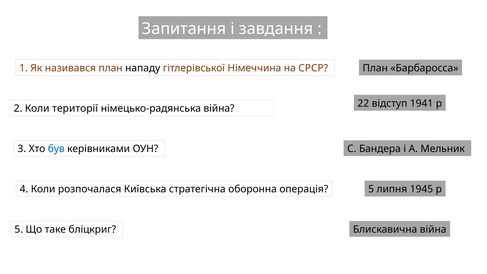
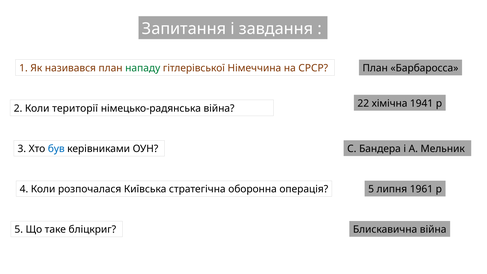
нападу colour: black -> green (143, 68)
відступ: відступ -> хімічна (390, 103)
1945: 1945 -> 1961 (421, 189)
